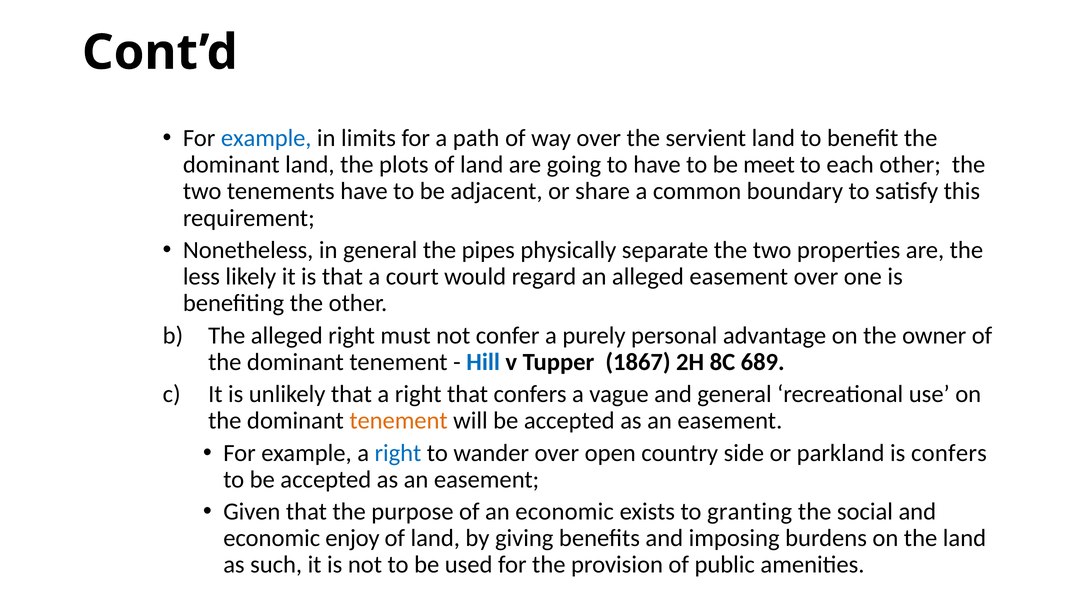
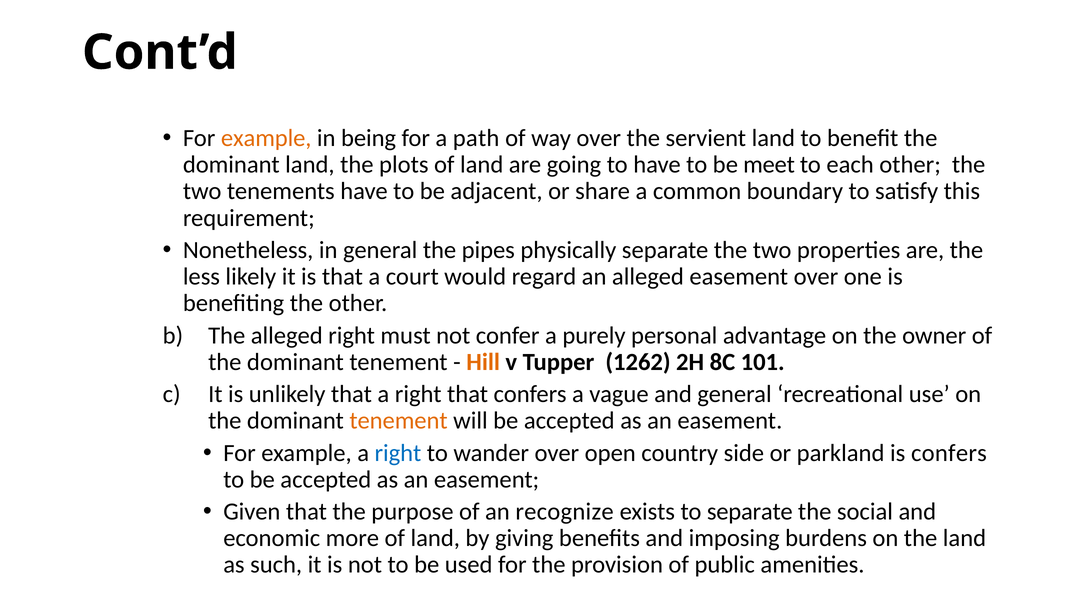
example colour: blue -> orange (266, 138)
limits: limits -> being (369, 138)
Hill colour: blue -> orange (483, 362)
1867: 1867 -> 1262 (638, 362)
689: 689 -> 101 (763, 362)
an economic: economic -> recognize (565, 512)
to granting: granting -> separate (750, 512)
enjoy: enjoy -> more (352, 538)
